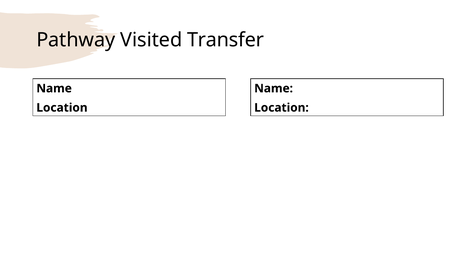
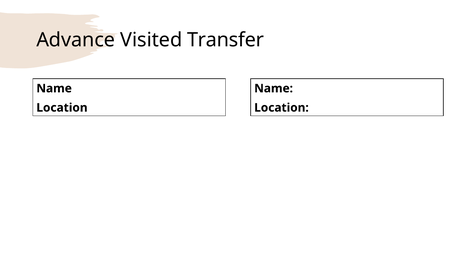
Pathway: Pathway -> Advance (76, 40)
